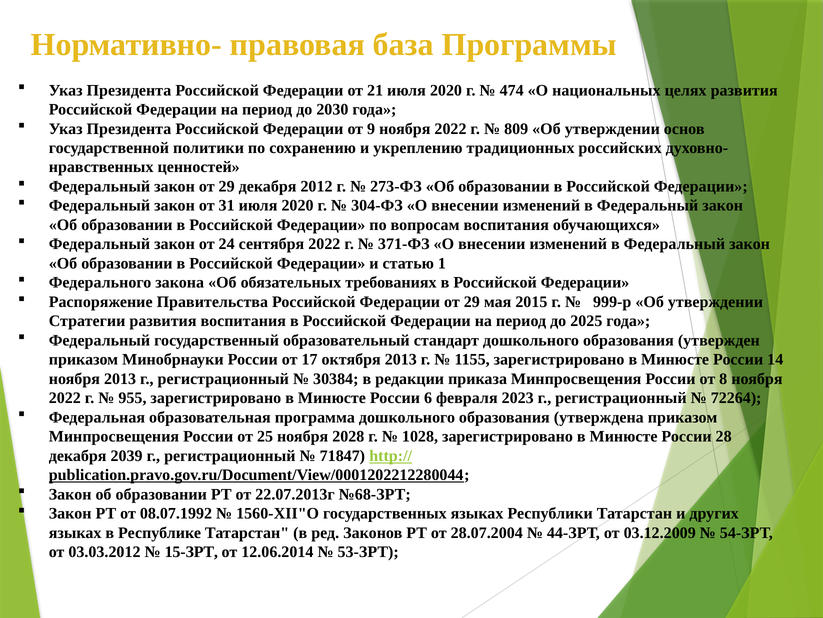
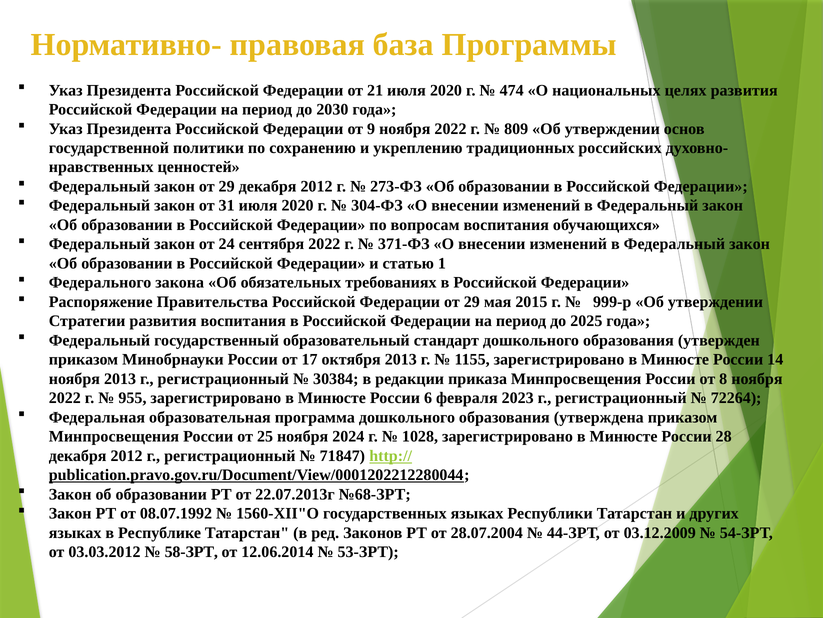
2028: 2028 -> 2024 (348, 436)
2039: 2039 -> 2012 (127, 455)
15-ЗРТ: 15-ЗРТ -> 58-ЗРТ (191, 551)
